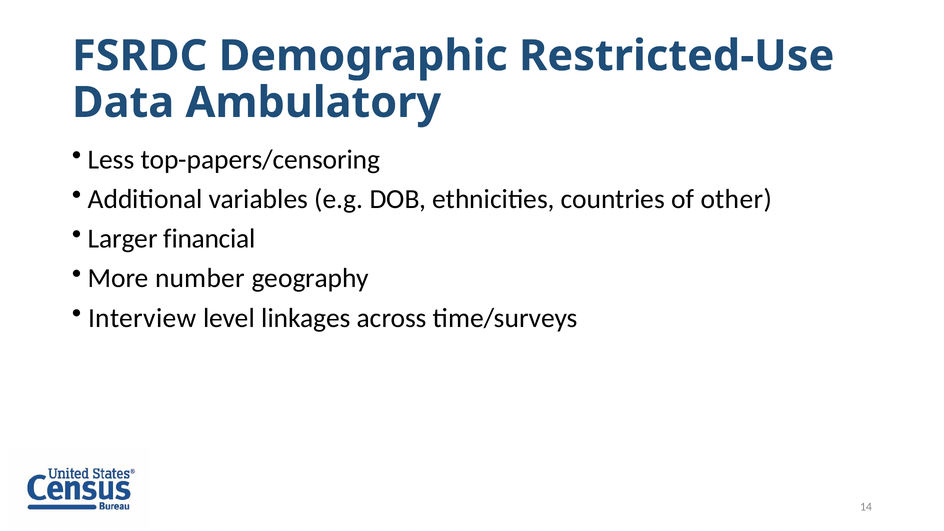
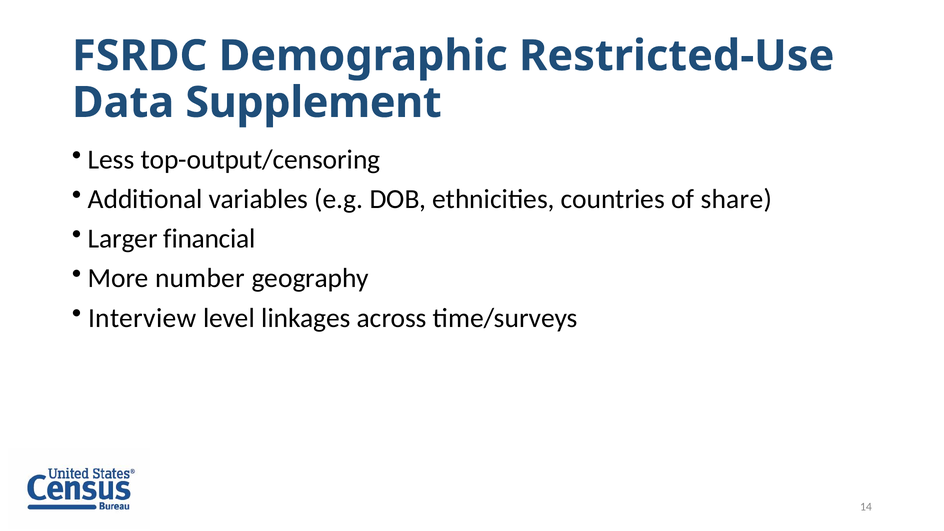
Ambulatory: Ambulatory -> Supplement (313, 103)
top-papers/censoring: top-papers/censoring -> top-output/censoring (260, 160)
other: other -> share (736, 199)
